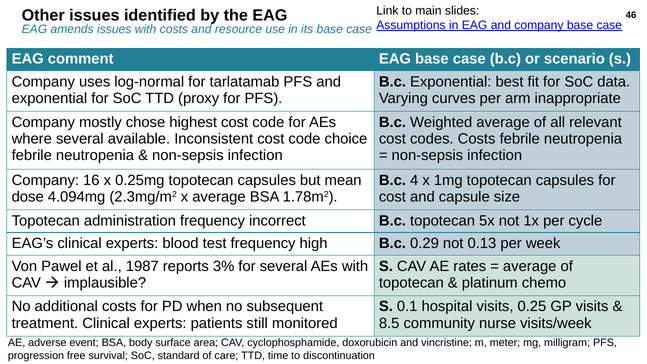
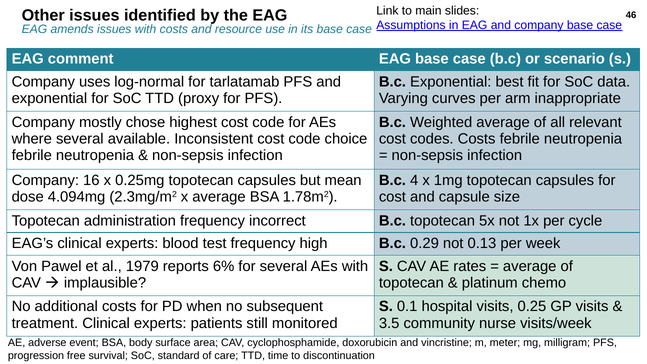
1987: 1987 -> 1979 (142, 266)
3%: 3% -> 6% (224, 266)
8.5: 8.5 -> 3.5 (389, 323)
